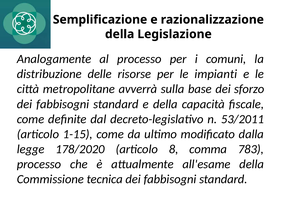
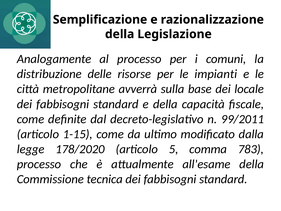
sforzo: sforzo -> locale (249, 89)
53/2011: 53/2011 -> 99/2011 (243, 119)
8: 8 -> 5 (174, 149)
